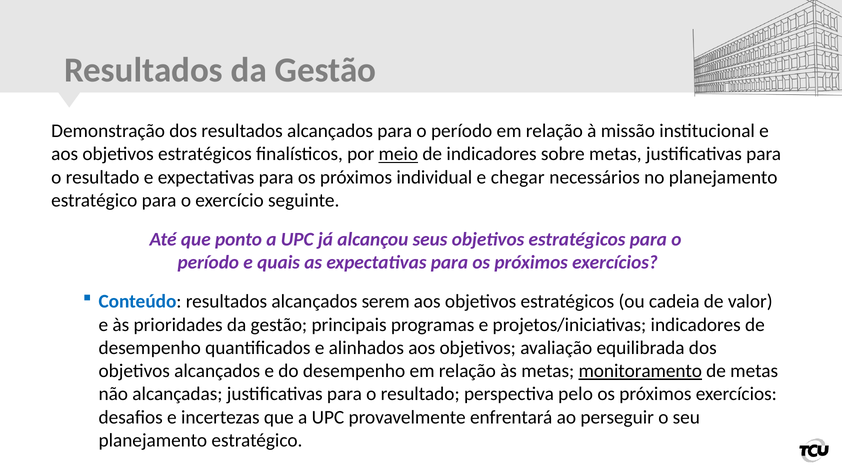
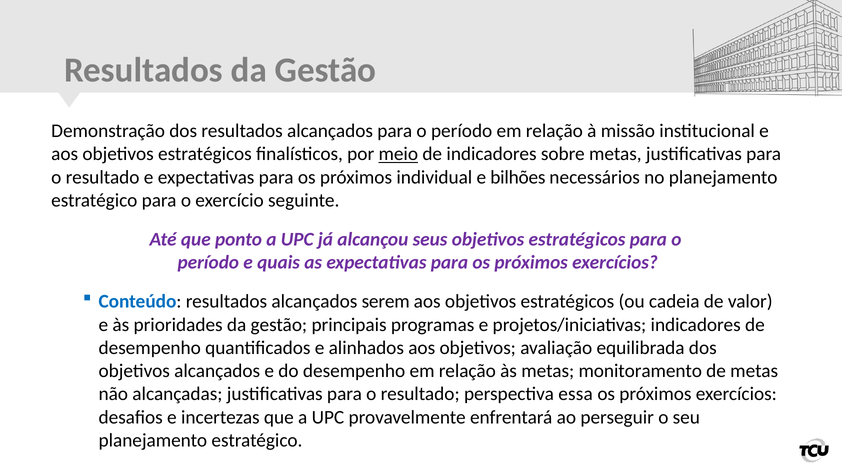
chegar: chegar -> bilhões (518, 177)
monitoramento underline: present -> none (640, 371)
pelo: pelo -> essa (576, 394)
